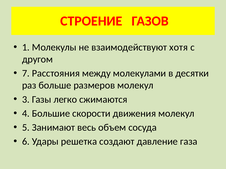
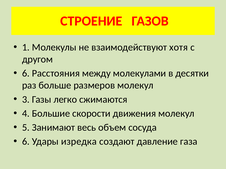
7: 7 -> 6 (26, 74)
решетка: решетка -> изредка (79, 142)
